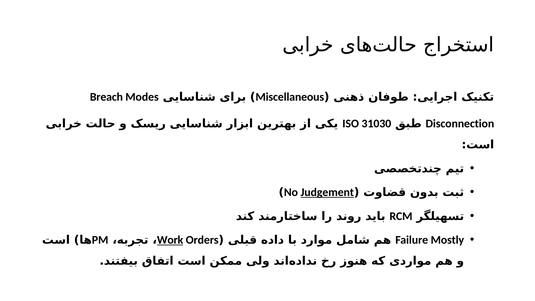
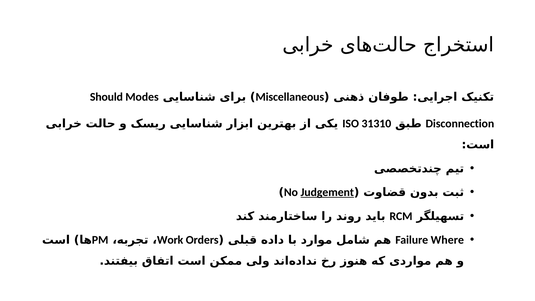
Breach: Breach -> Should (106, 97)
31030: 31030 -> 31310 (376, 124)
Work underline: present -> none (170, 240)
Mostly: Mostly -> Where (447, 240)
